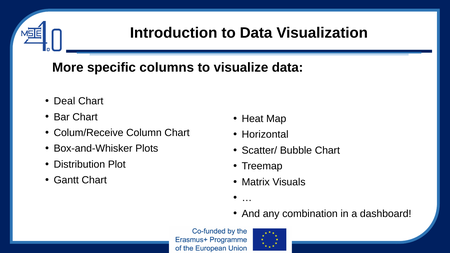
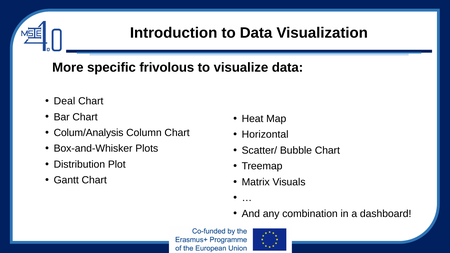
columns: columns -> frivolous (167, 67)
Colum/Receive: Colum/Receive -> Colum/Analysis (89, 133)
